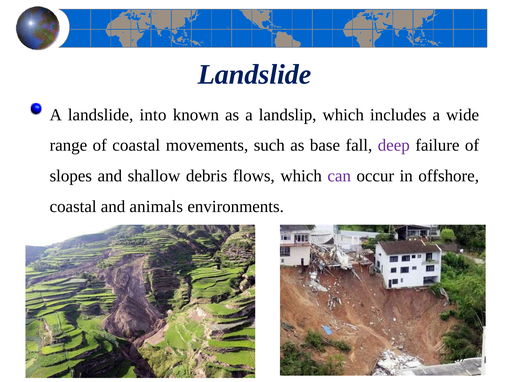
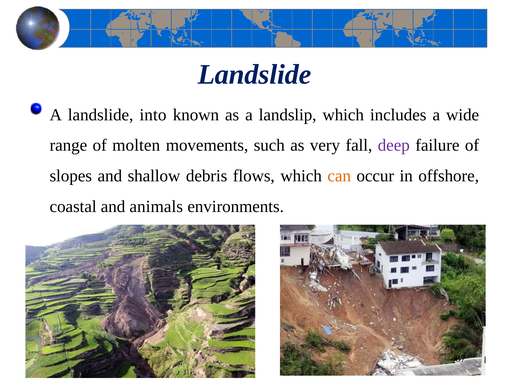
of coastal: coastal -> molten (136, 145)
base: base -> very (325, 145)
can colour: purple -> orange (339, 176)
